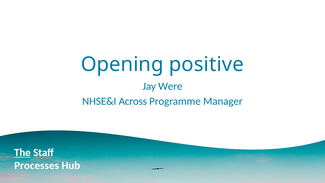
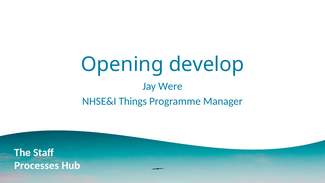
positive: positive -> develop (206, 64)
Across: Across -> Things (133, 101)
The underline: present -> none (22, 152)
